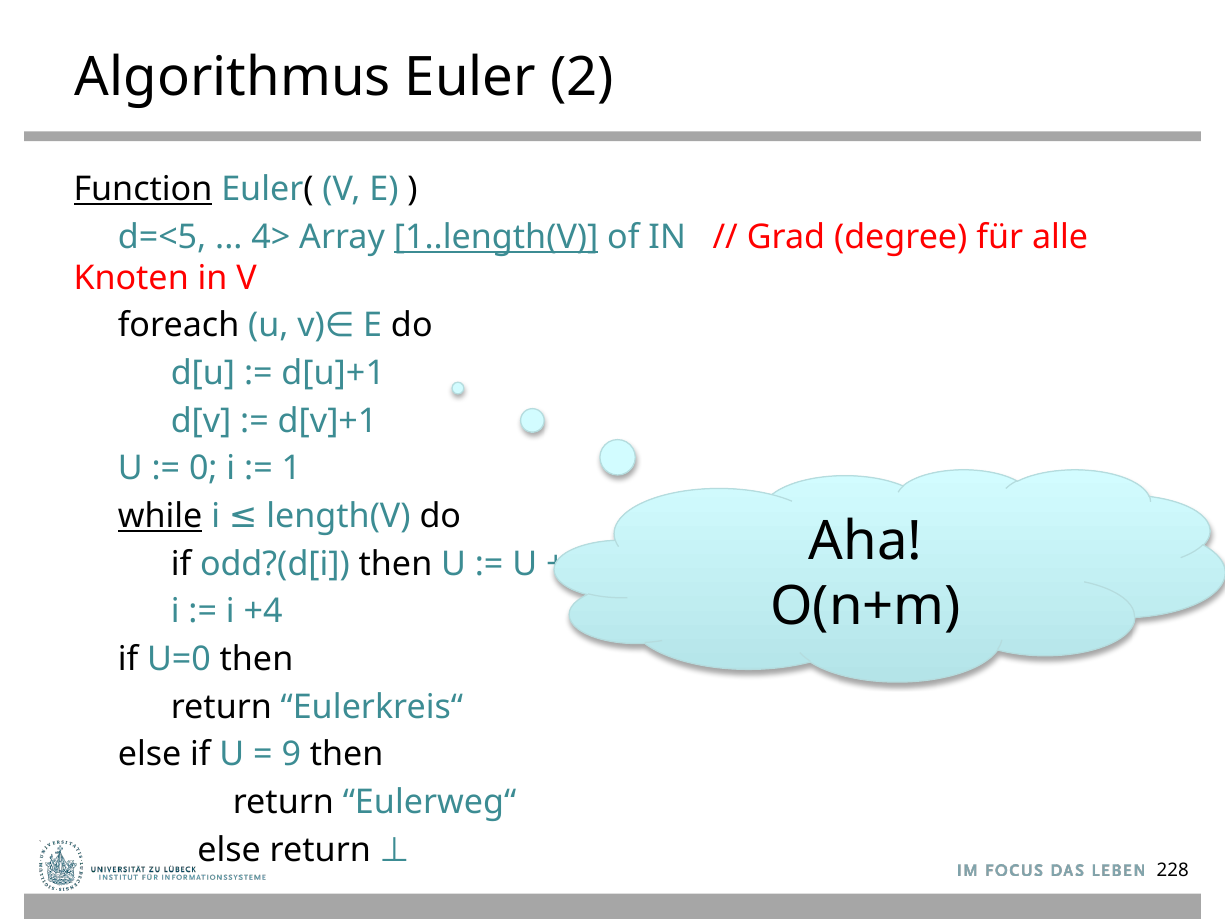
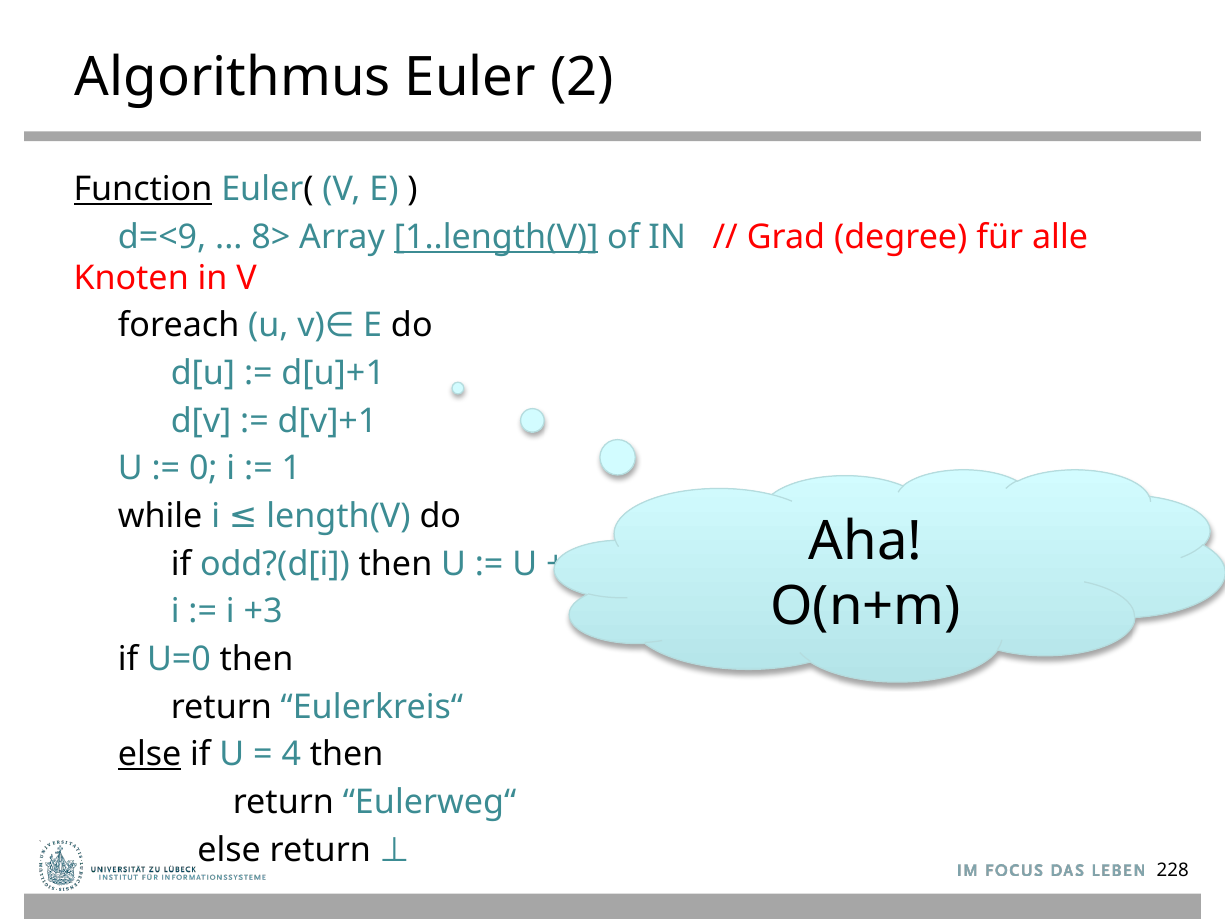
d=<5: d=<5 -> d=<9 (162, 237)
4>: 4> -> 8> (271, 237)
while underline: present -> none (160, 516)
+4: +4 -> +3 (263, 611)
else underline: none -> present (150, 754)
9: 9 -> 4 (291, 754)
